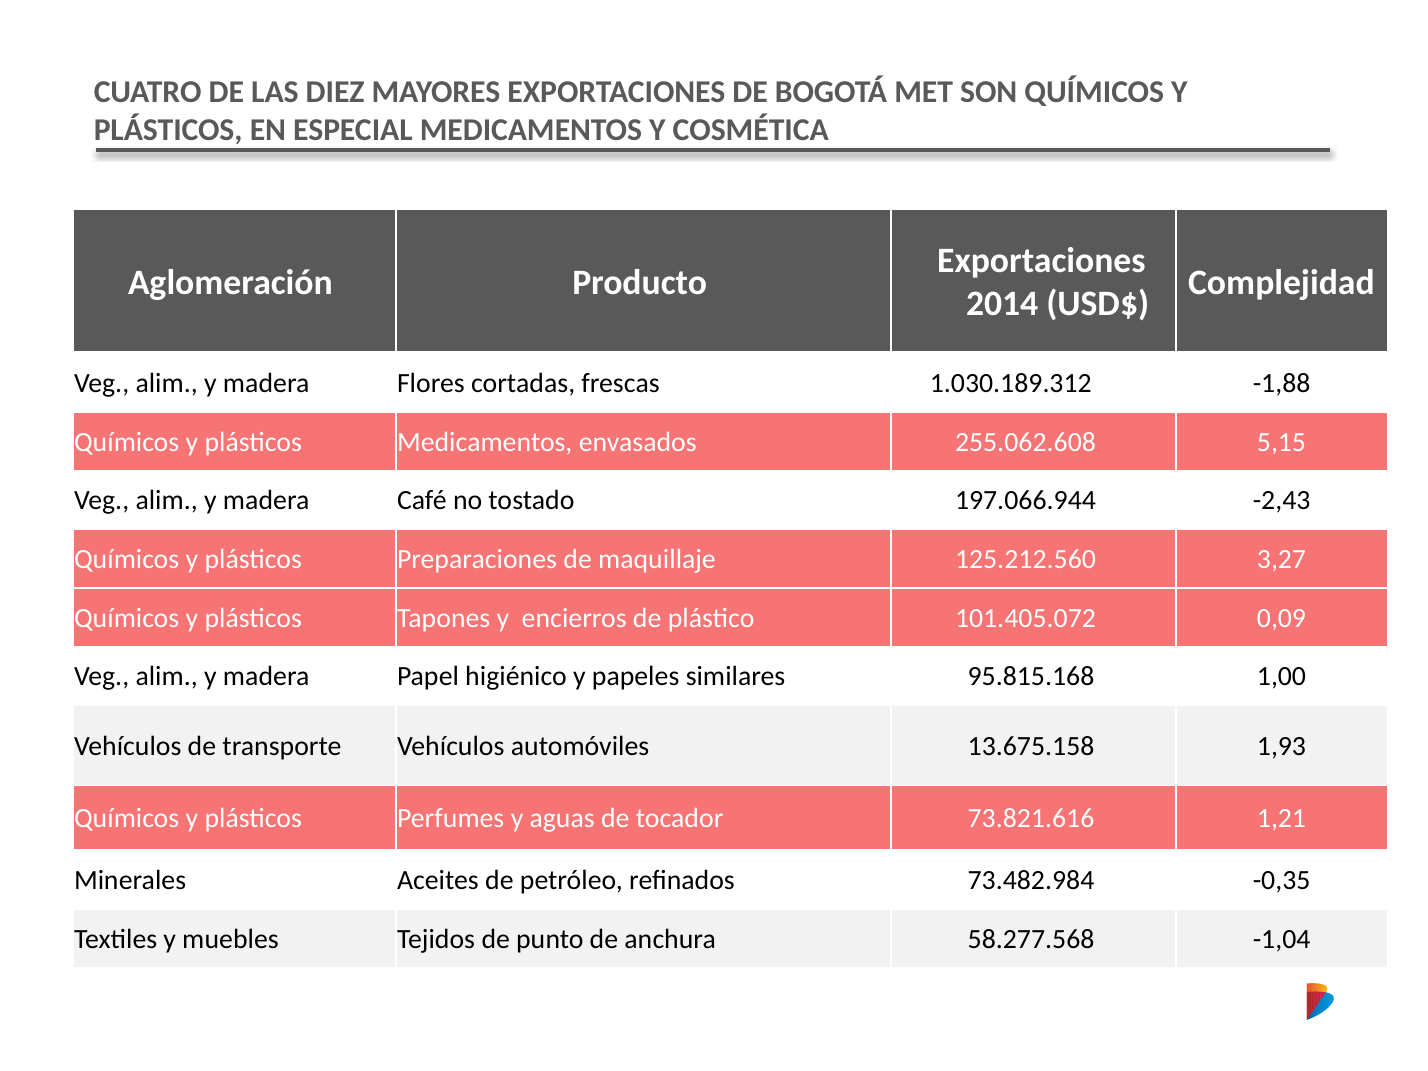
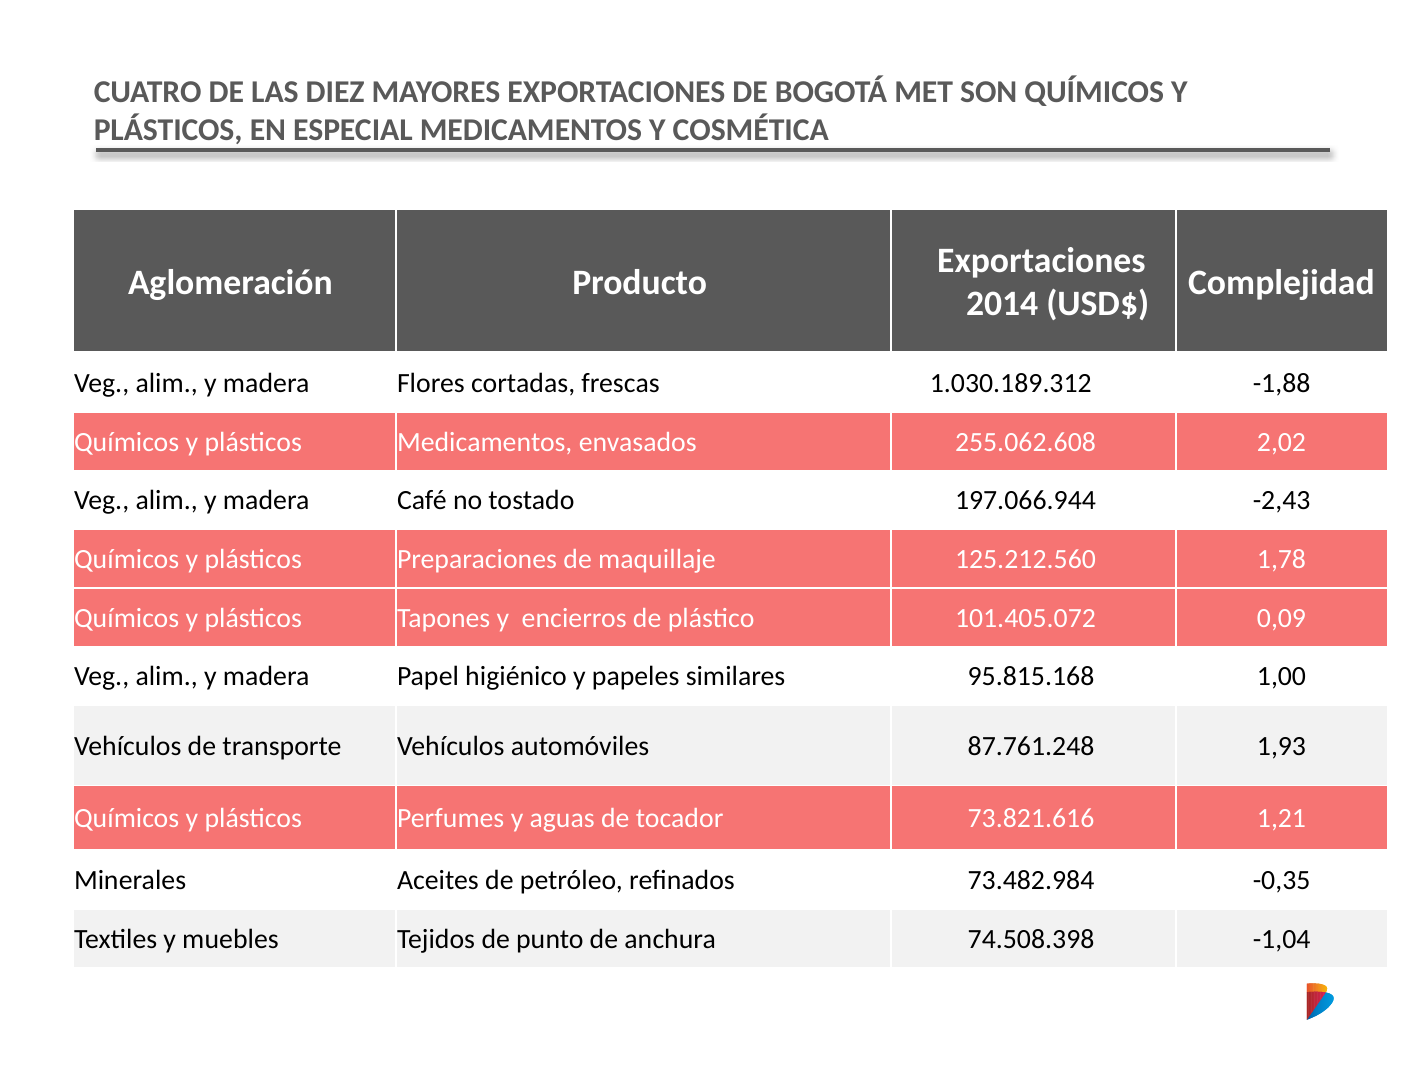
5,15: 5,15 -> 2,02 (1281, 442)
3,27: 3,27 -> 1,78 (1281, 559)
13.675.158: 13.675.158 -> 87.761.248 (1031, 746)
58.277.568: 58.277.568 -> 74.508.398 (1031, 939)
